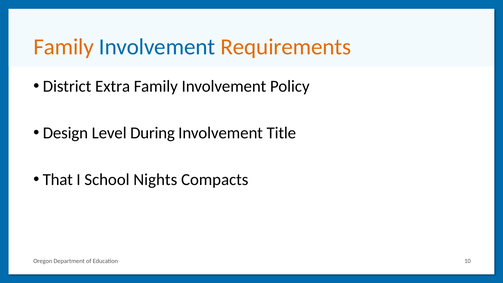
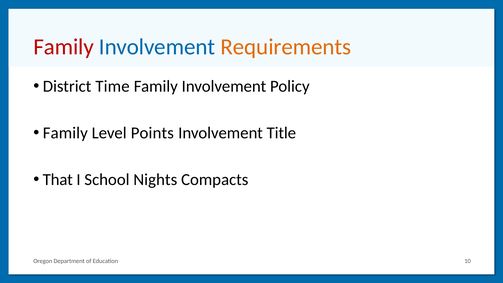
Family colour: orange -> red (64, 47)
Extra: Extra -> Time (112, 86)
Design: Design -> Family (65, 133)
During: During -> Points (152, 133)
